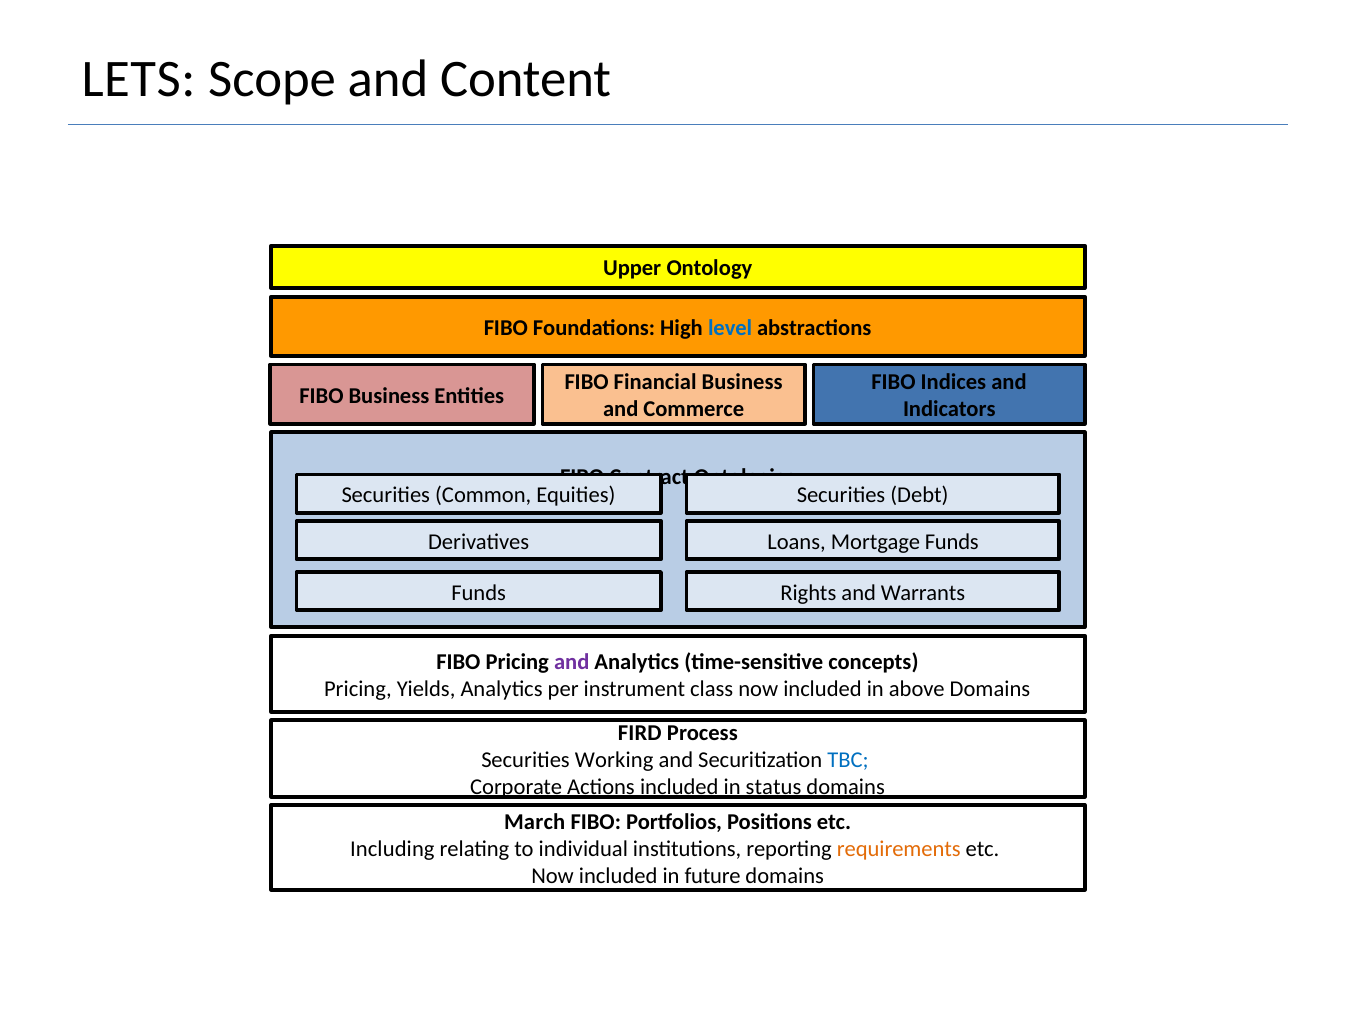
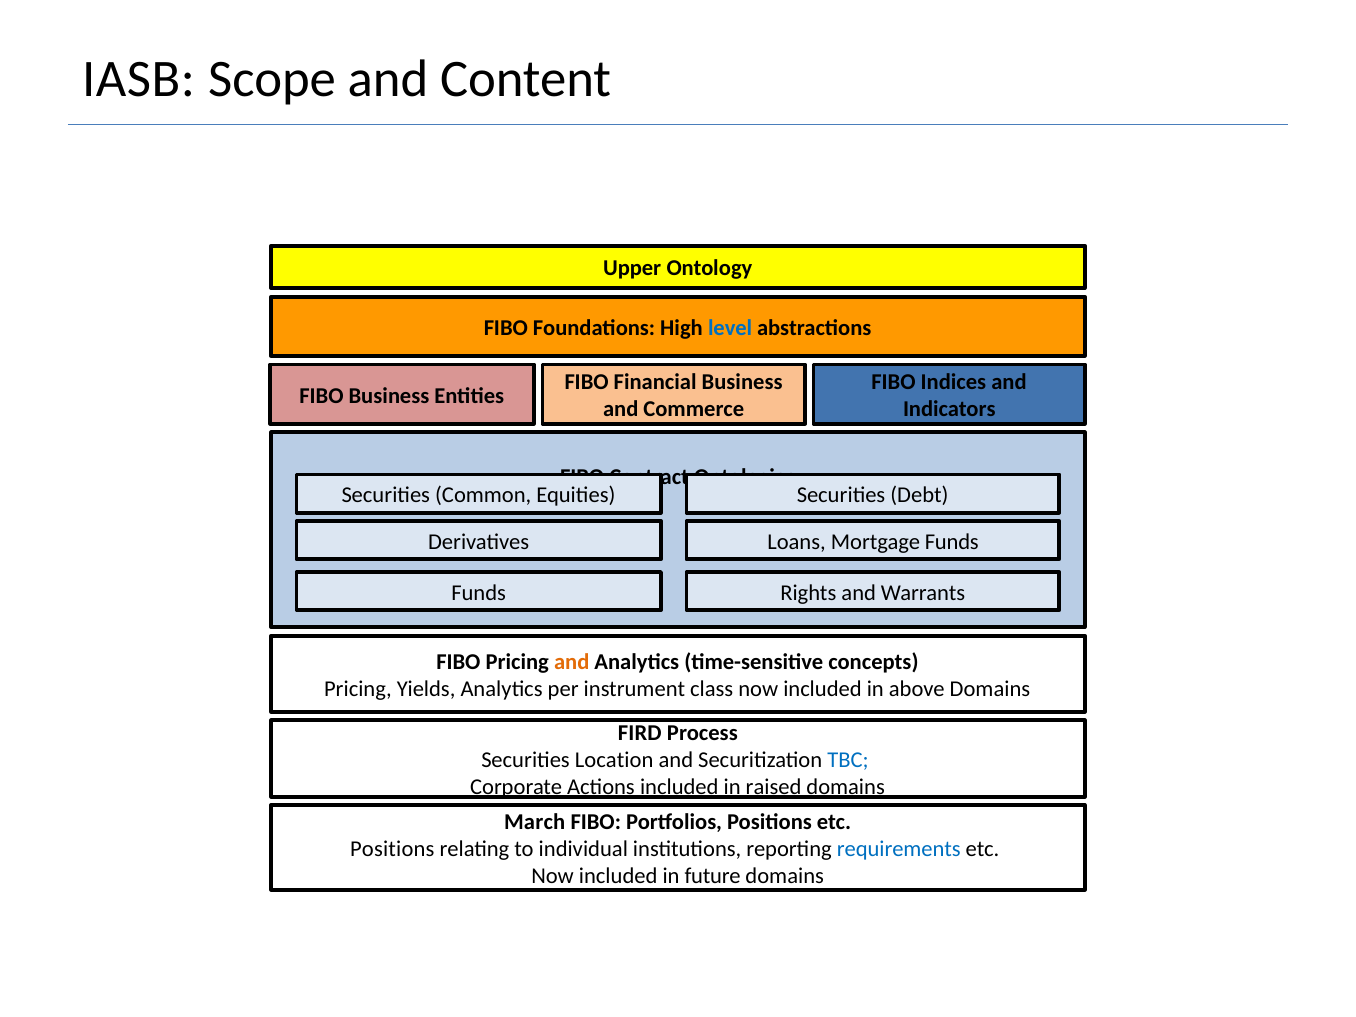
LETS: LETS -> IASB (139, 79)
and colour: purple -> orange (572, 662)
Working: Working -> Location (614, 760)
status: status -> raised (774, 787)
Including: Including -> Positions (392, 849)
requirements colour: orange -> blue (899, 849)
